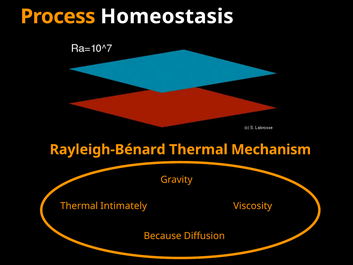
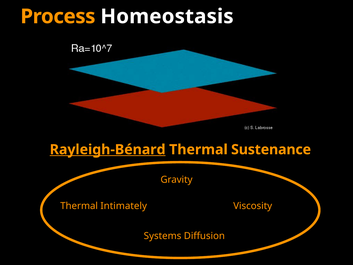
Rayleigh-Bénard underline: none -> present (108, 149)
Mechanism: Mechanism -> Sustenance (271, 149)
Because: Because -> Systems (163, 236)
